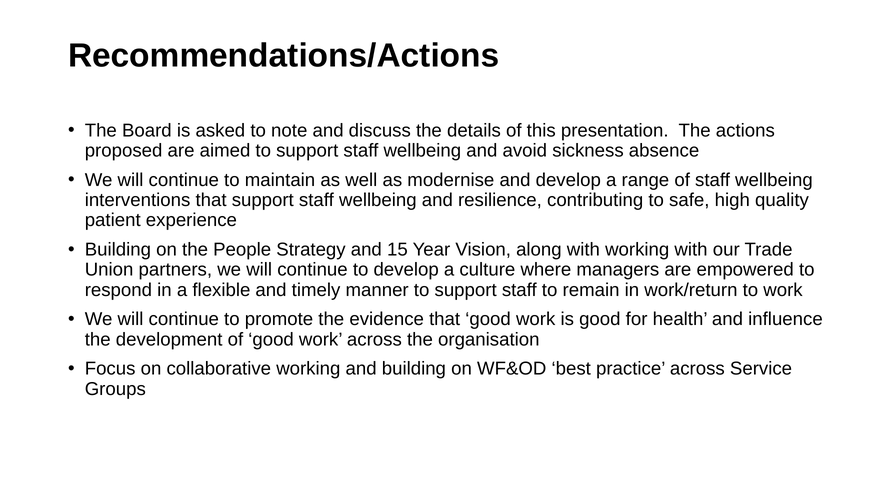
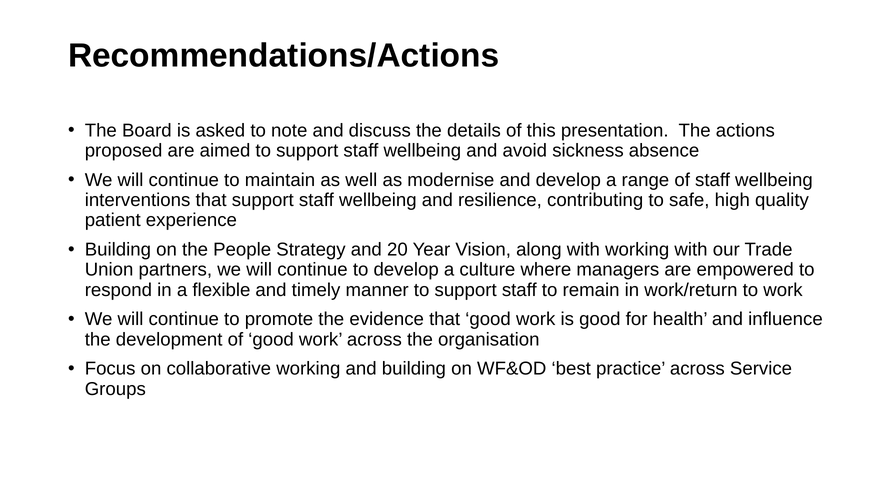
15: 15 -> 20 (397, 250)
